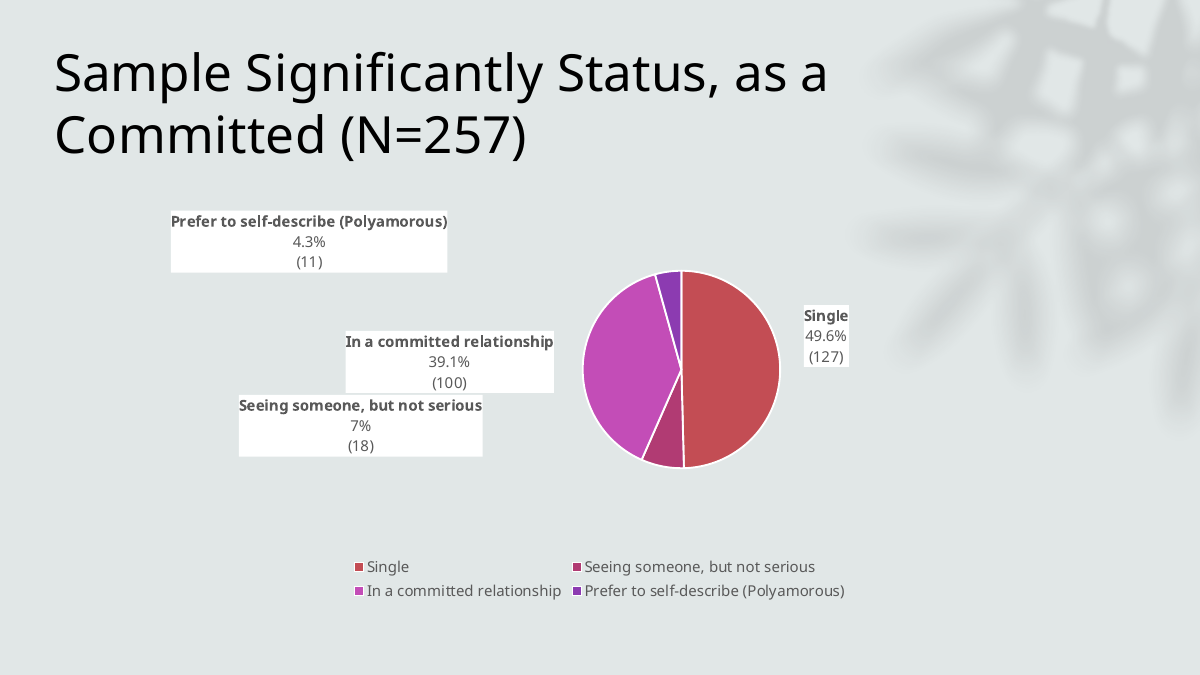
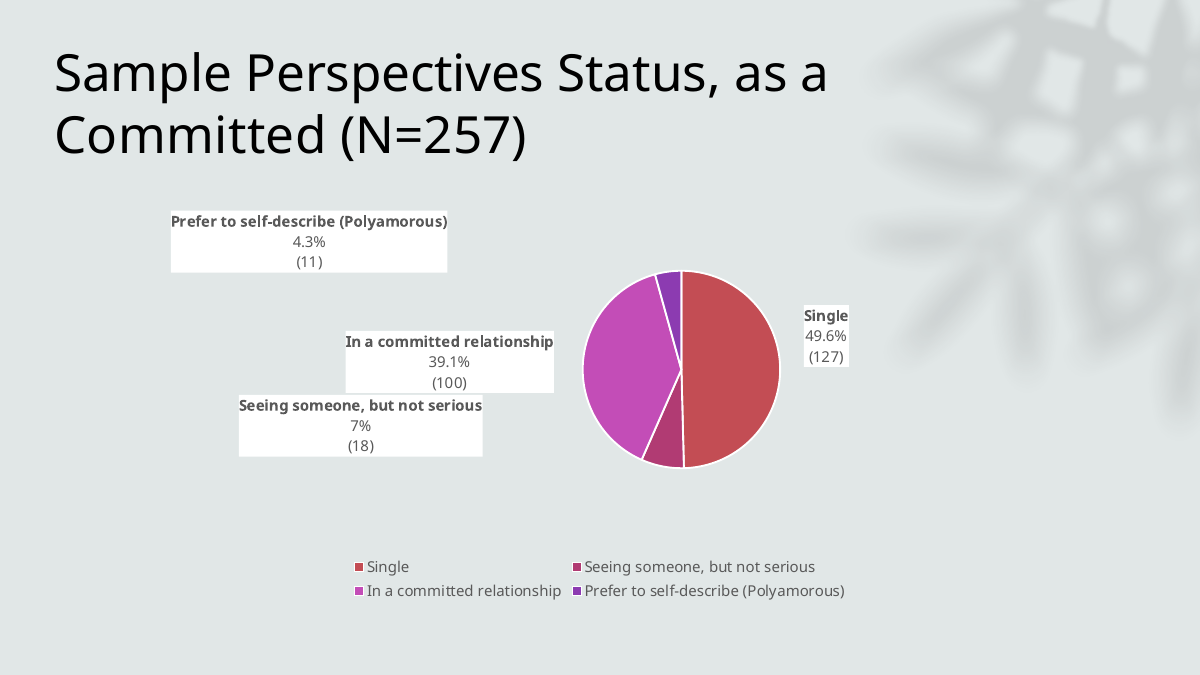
Significantly: Significantly -> Perspectives (395, 75)
